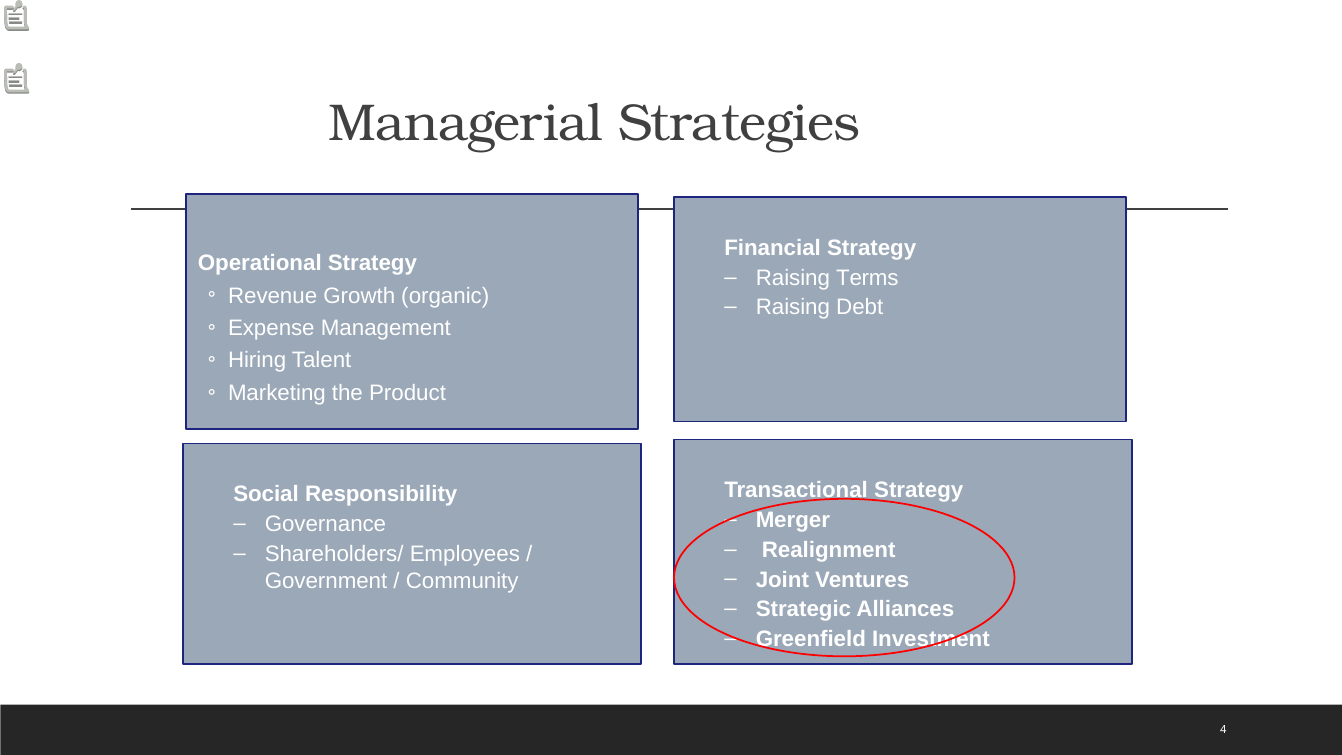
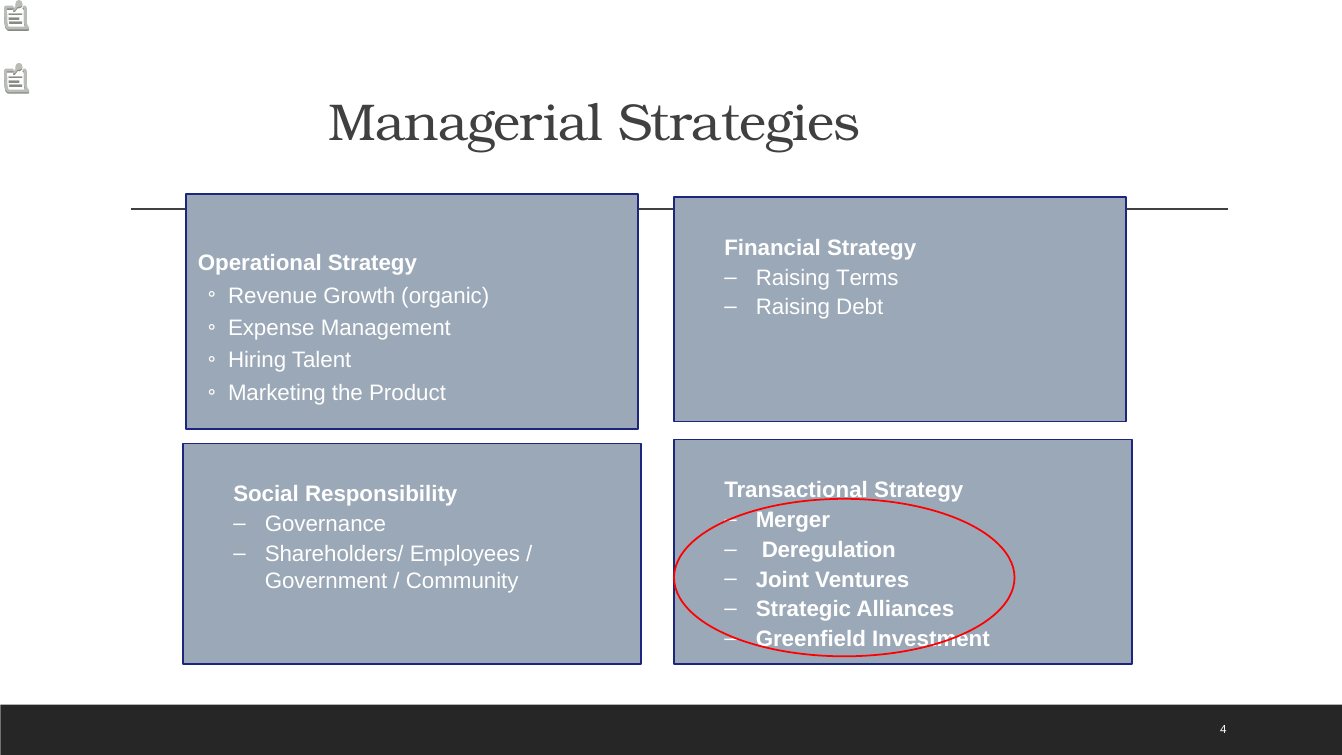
Realignment: Realignment -> Deregulation (829, 550)
